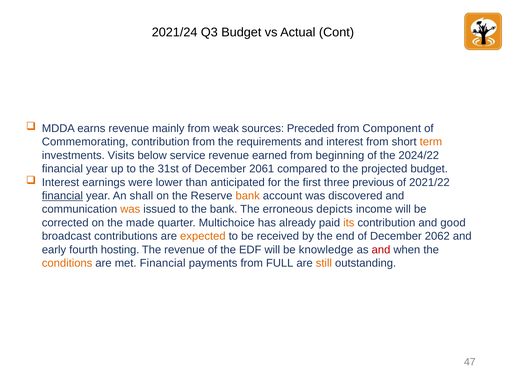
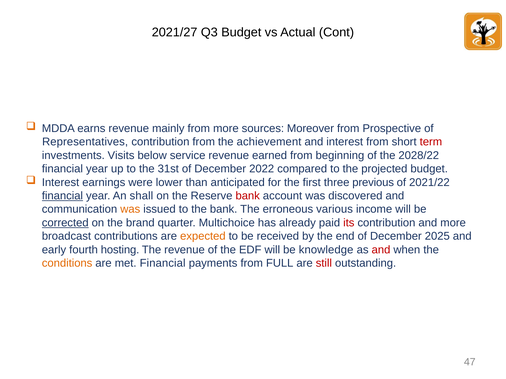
2021/24: 2021/24 -> 2021/27 (175, 33)
from weak: weak -> more (226, 129)
Preceded: Preceded -> Moreover (310, 129)
Component: Component -> Prospective (392, 129)
Commemorating: Commemorating -> Representatives (85, 142)
requirements: requirements -> achievement (269, 142)
term colour: orange -> red (431, 142)
2024/22: 2024/22 -> 2028/22 (419, 156)
2061: 2061 -> 2022 (262, 169)
bank colour: orange -> red (248, 196)
depicts: depicts -> various (335, 210)
corrected underline: none -> present (65, 223)
made: made -> brand (140, 223)
its colour: orange -> red (349, 223)
and good: good -> more (453, 223)
2062: 2062 -> 2025 (437, 237)
still colour: orange -> red (324, 264)
